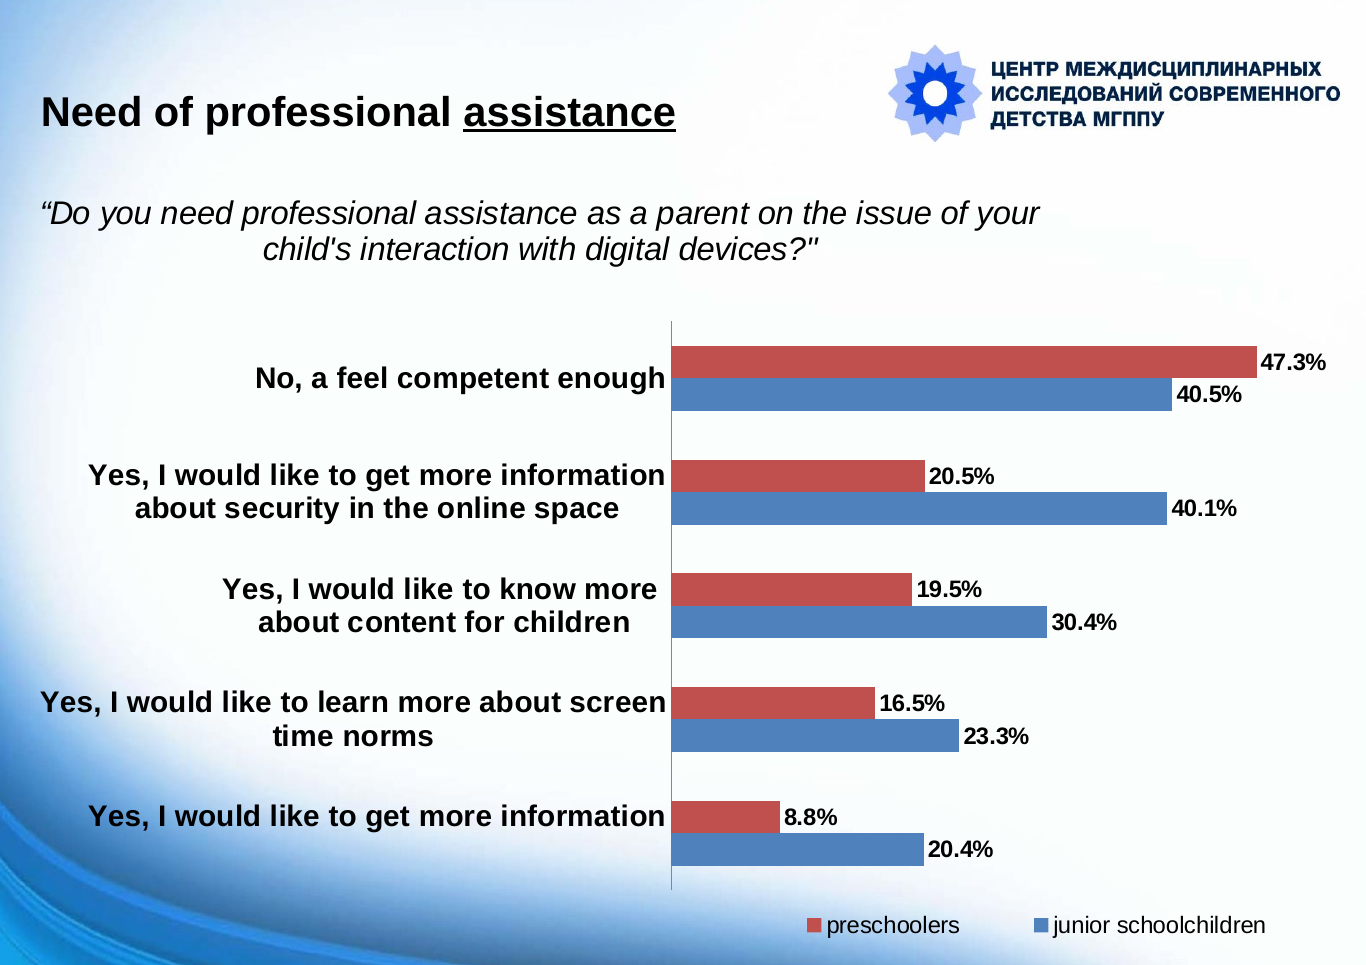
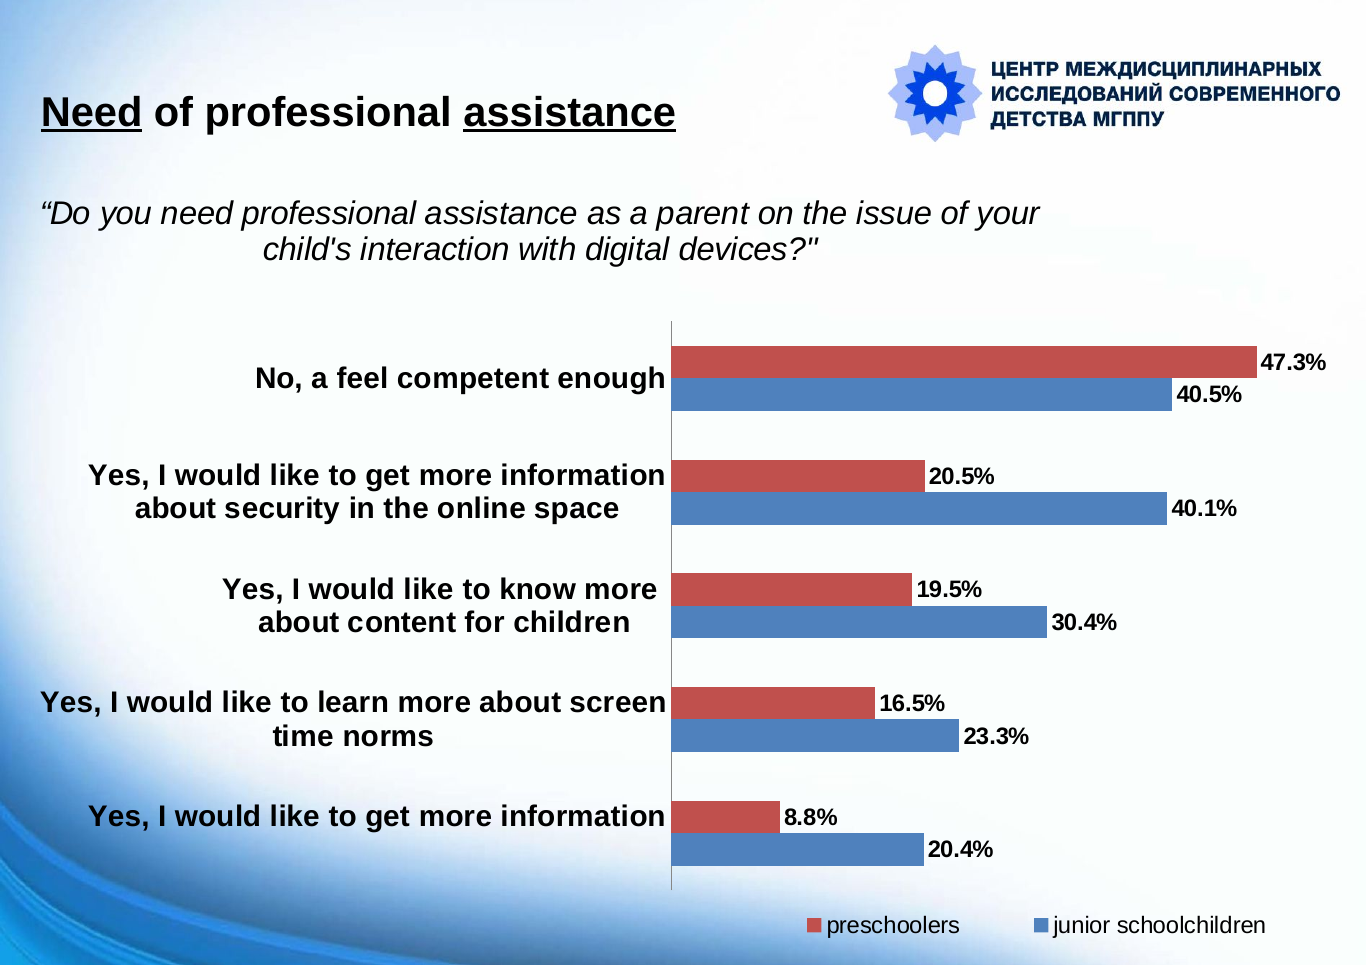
Need underline: none -> present (92, 112)
